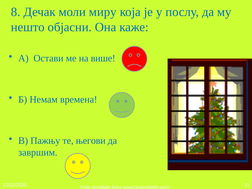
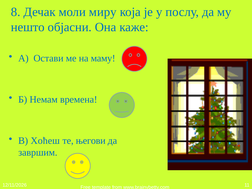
више: више -> маму (103, 58)
Пажњу: Пажњу -> Хоћеш (45, 141)
